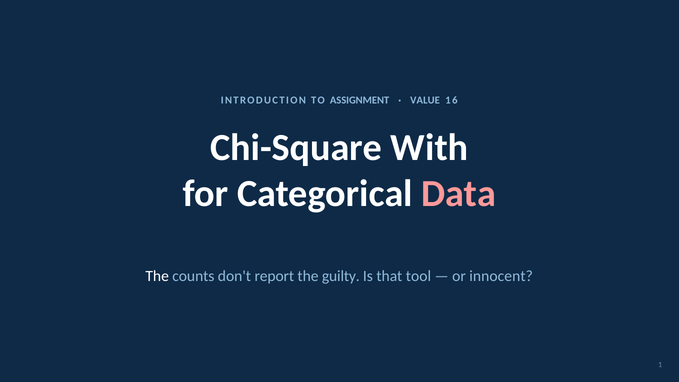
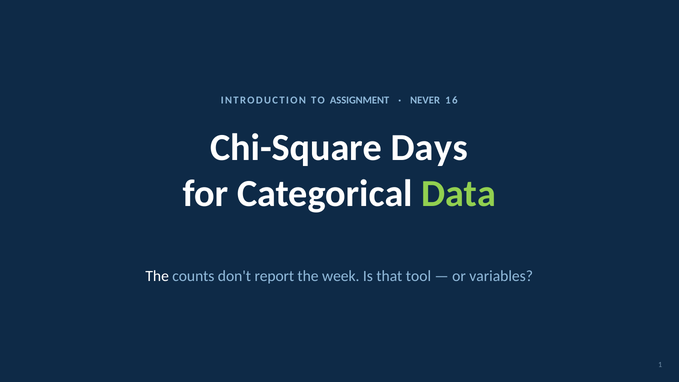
VALUE: VALUE -> NEVER (425, 100)
With: With -> Days (429, 148)
Data colour: pink -> light green (459, 194)
guilty: guilty -> week (341, 276)
innocent: innocent -> variables (501, 276)
